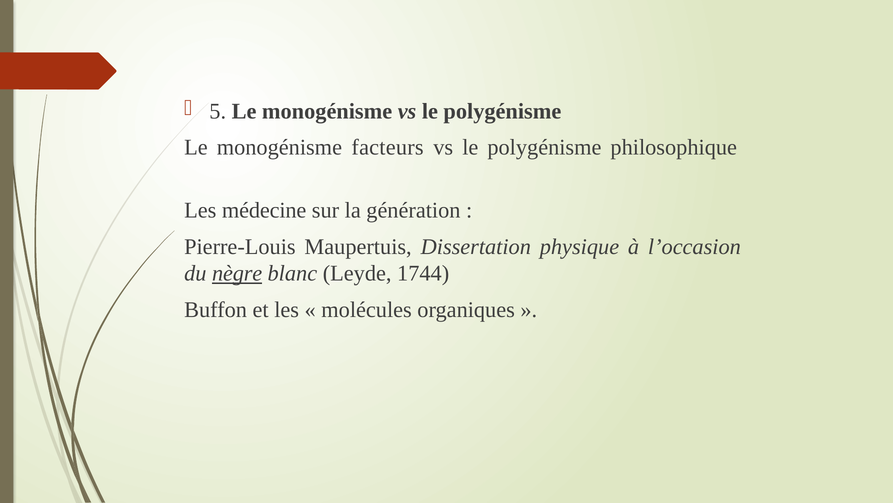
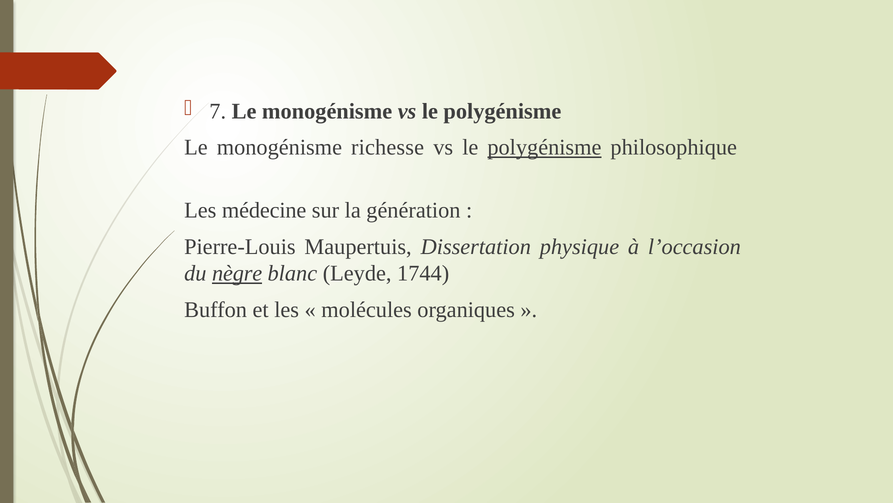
5: 5 -> 7 (218, 111)
facteurs: facteurs -> richesse (388, 147)
polygénisme underline: none -> present (544, 147)
